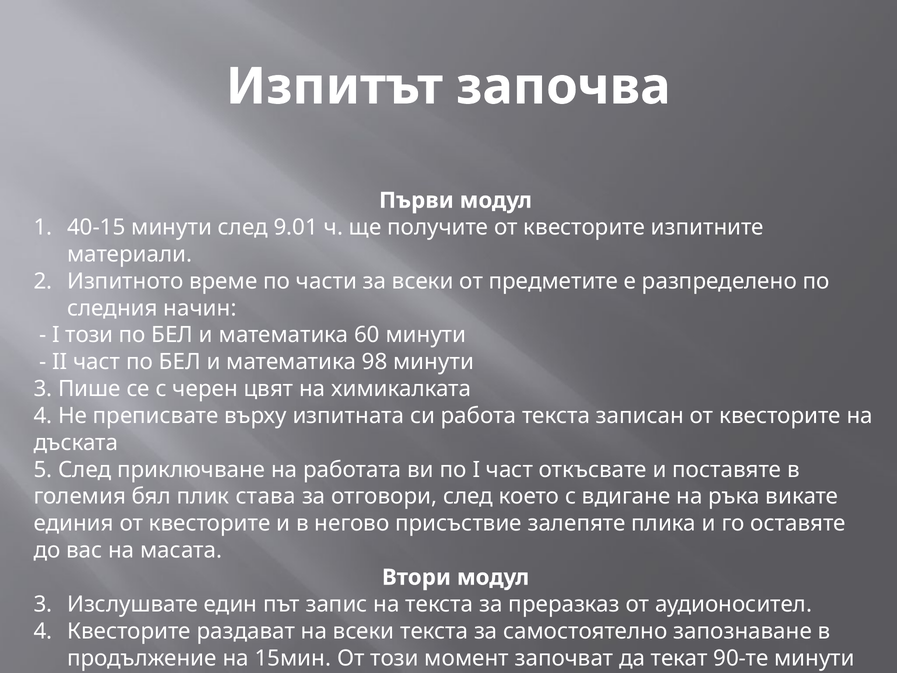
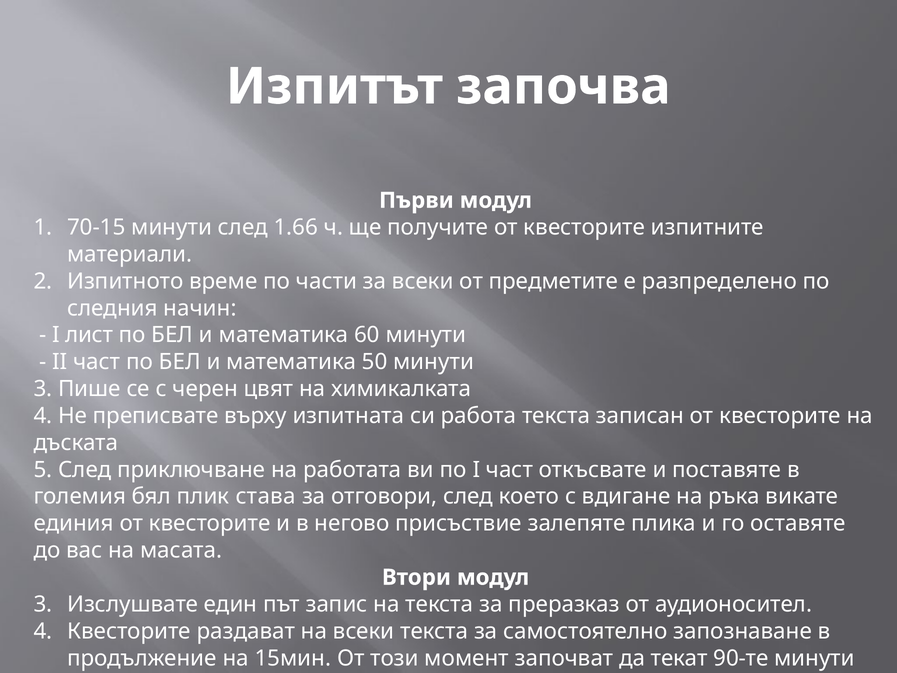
40-15: 40-15 -> 70-15 (96, 227)
9.01: 9.01 -> 1.66 (296, 227)
I този: този -> лист (89, 335)
98: 98 -> 50 (375, 362)
